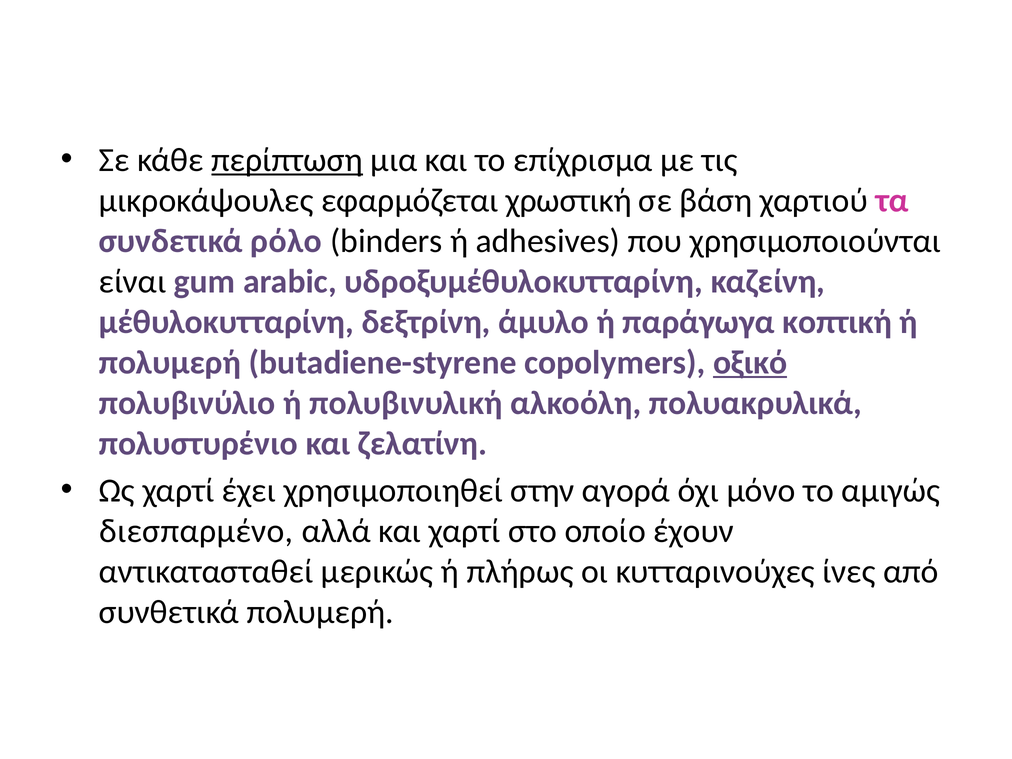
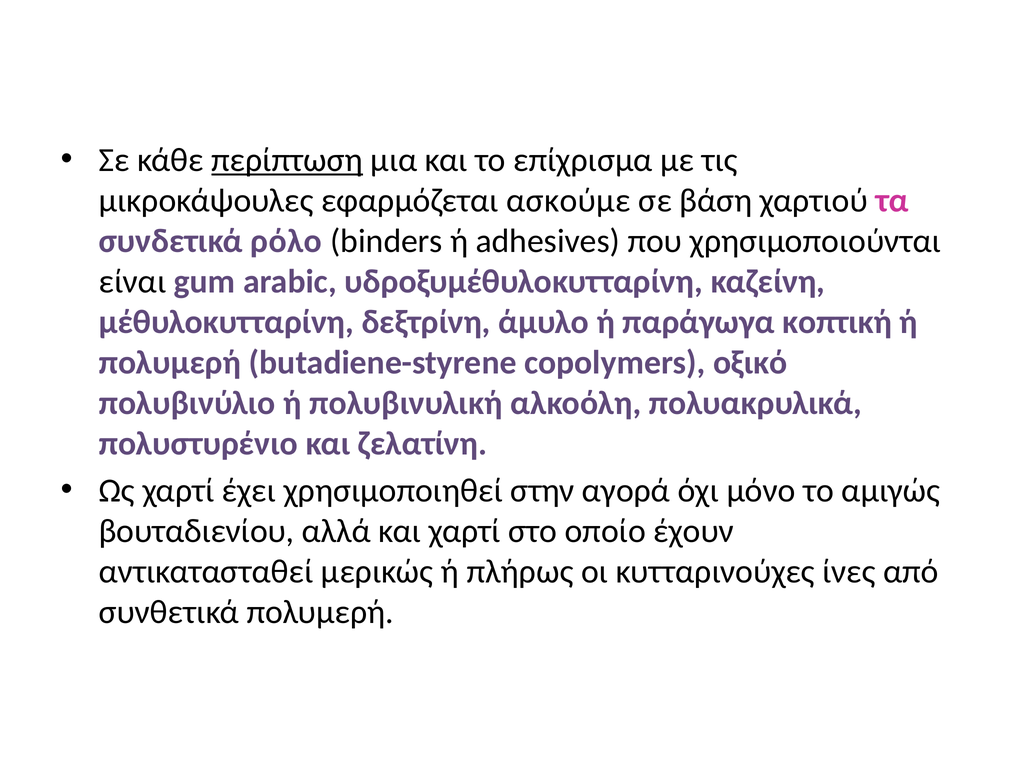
χρωστική: χρωστική -> ασκούμε (568, 201)
οξικό underline: present -> none (750, 363)
διεσπαρμένο: διεσπαρμένο -> βουταδιενίου (196, 531)
